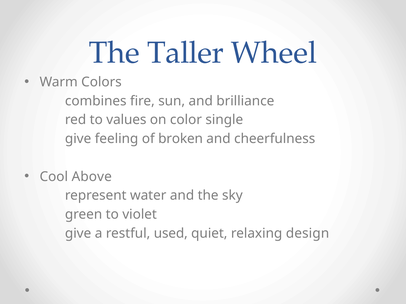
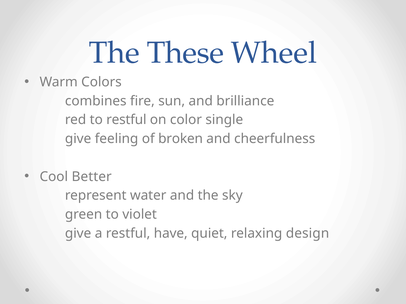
Taller: Taller -> These (185, 53)
to values: values -> restful (126, 120)
Above: Above -> Better (92, 177)
used: used -> have (171, 234)
